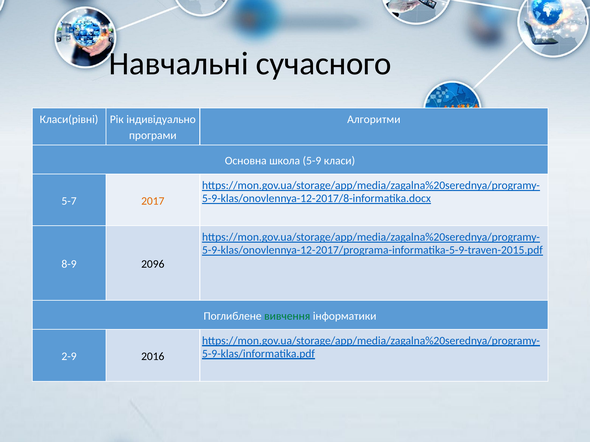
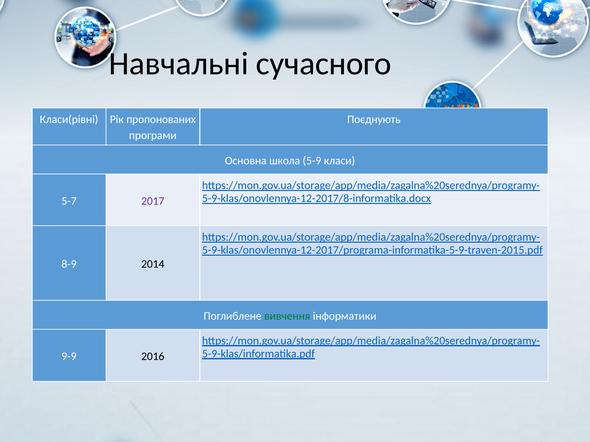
індивідуально: індивідуально -> пропонованих (161, 119)
Алгоритми: Алгоритми -> Поєднують (374, 119)
2017 colour: orange -> purple (153, 201)
2096: 2096 -> 2014 (153, 264)
2-9: 2-9 -> 9-9 (69, 357)
